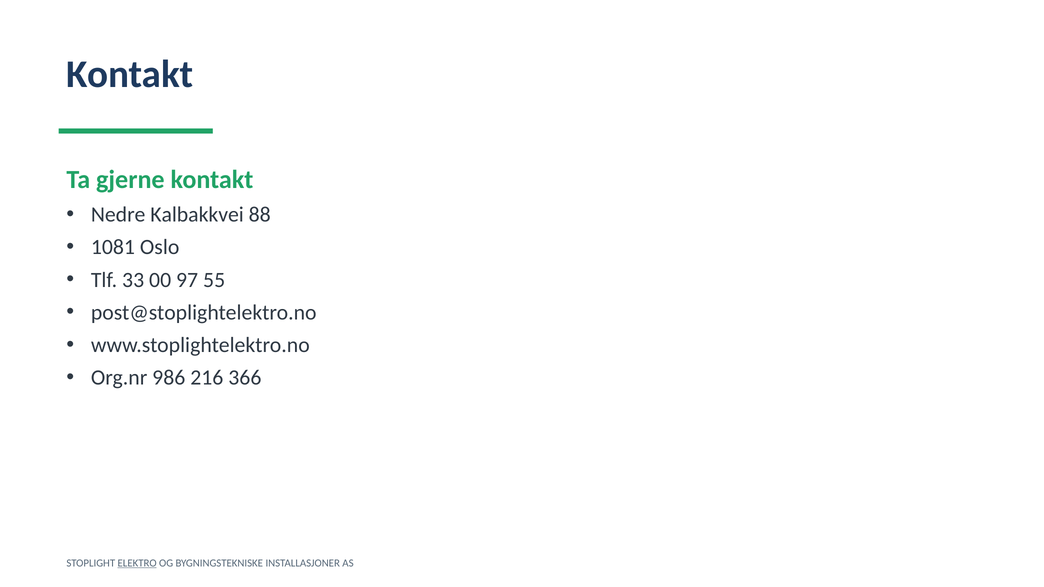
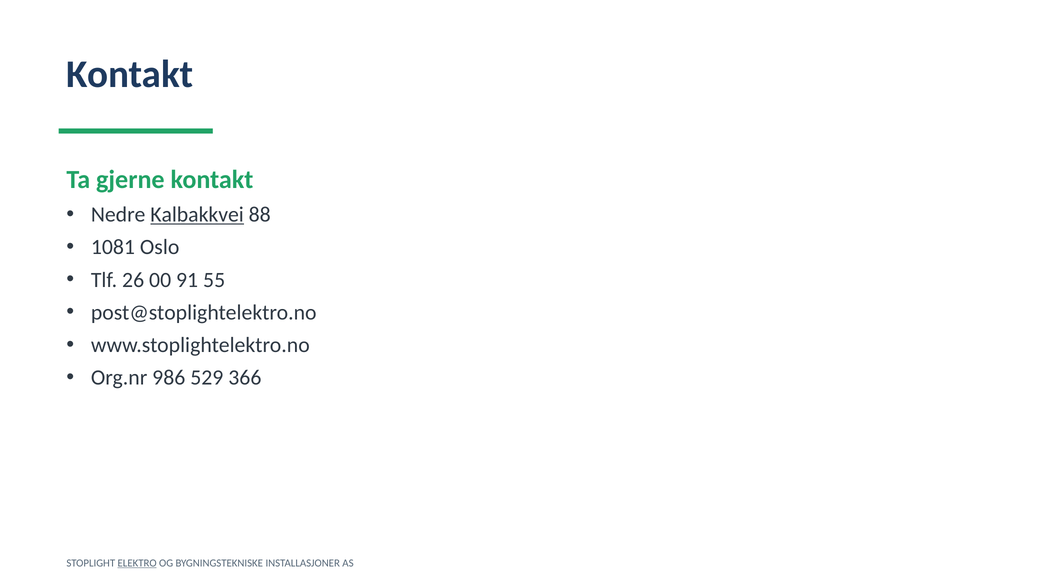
Kalbakkvei underline: none -> present (197, 215)
33: 33 -> 26 (133, 280)
97: 97 -> 91 (187, 280)
216: 216 -> 529 (207, 378)
